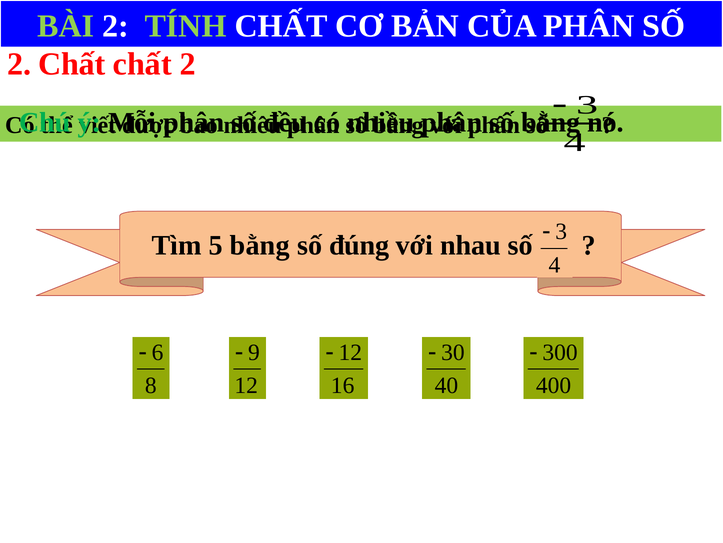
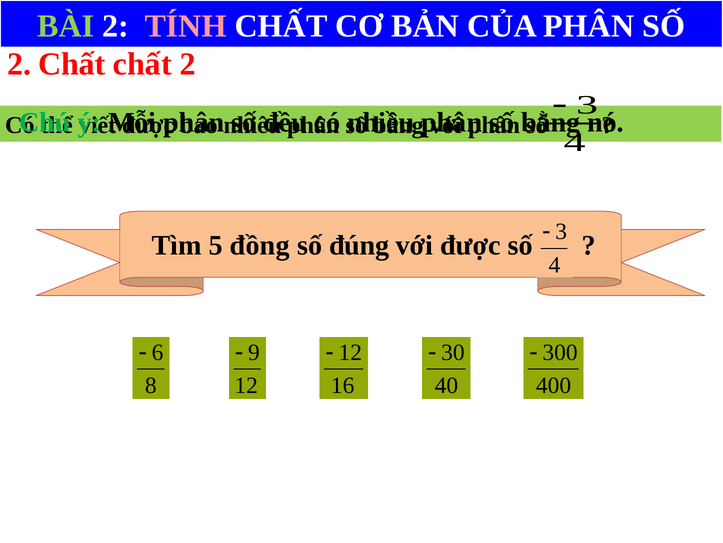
TÍNH colour: light green -> pink (186, 26)
5 bằng: bằng -> đồng (260, 245)
với nhau: nhau -> được (470, 245)
